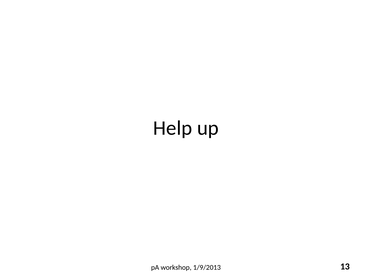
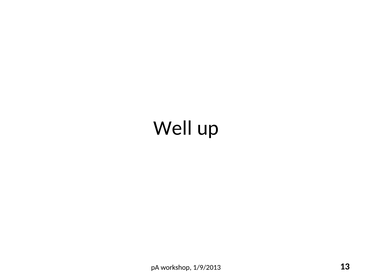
Help: Help -> Well (173, 128)
